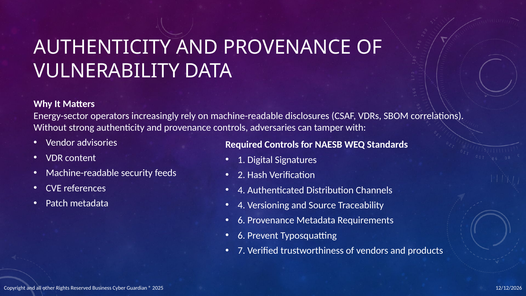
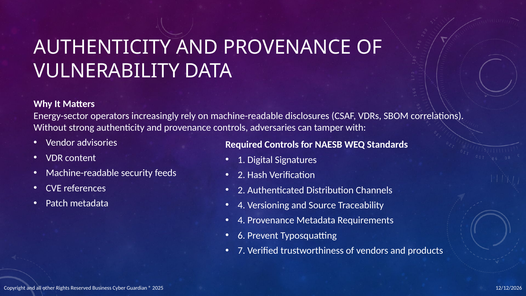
4: 4 -> 2 (241, 190)
6: 6 -> 4 (241, 220)
